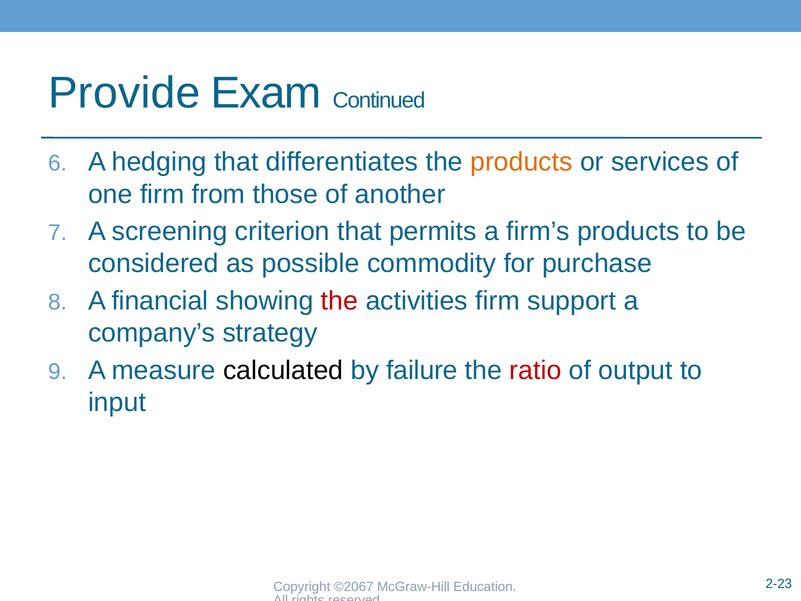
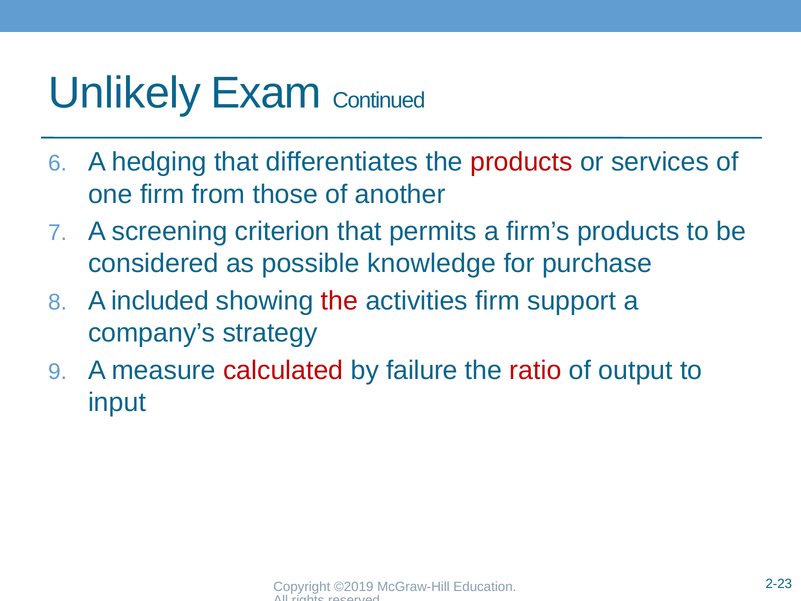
Provide: Provide -> Unlikely (125, 93)
products colour: orange -> red (521, 162)
commodity: commodity -> knowledge (432, 264)
financial: financial -> included (160, 301)
calculated colour: black -> red (283, 370)
©2067: ©2067 -> ©2019 (354, 587)
